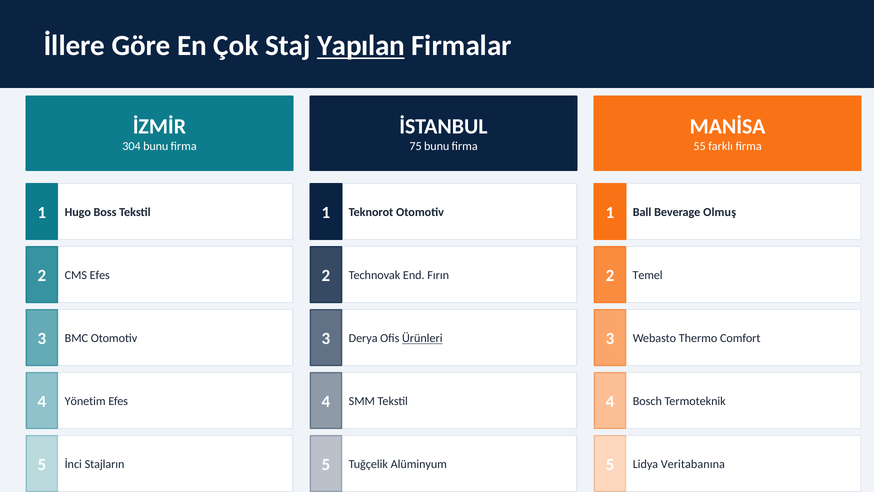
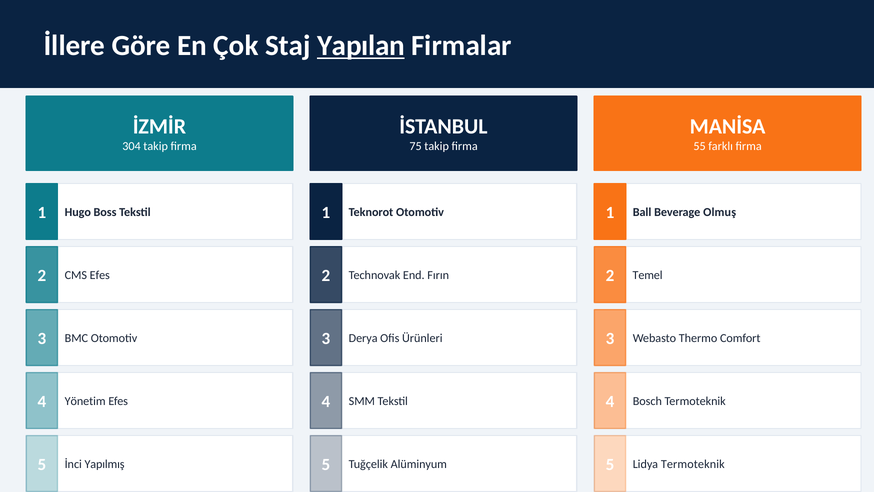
304 bunu: bunu -> takip (156, 146)
75 bunu: bunu -> takip (437, 146)
Ürünleri underline: present -> none (422, 338)
Stajların: Stajların -> Yapılmış (105, 464)
Lidya Veritabanına: Veritabanına -> Termoteknik (693, 464)
